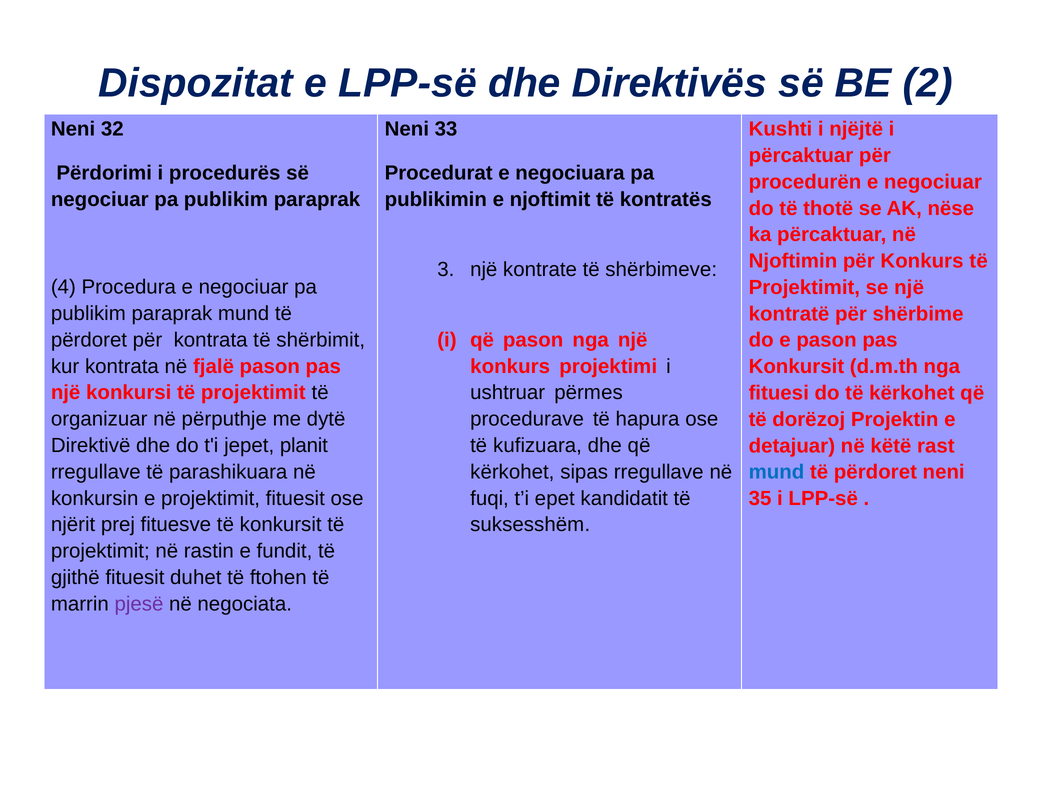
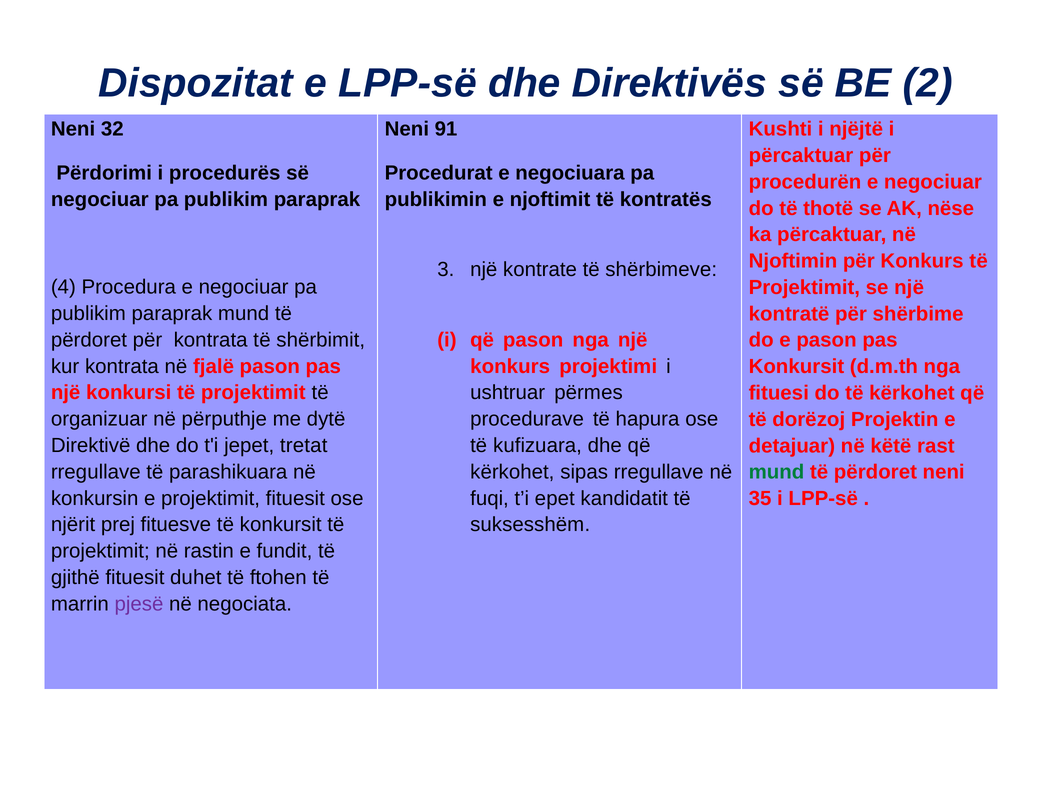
33: 33 -> 91 (446, 129)
planit: planit -> tretat (304, 446)
mund colour: blue -> green (776, 472)
